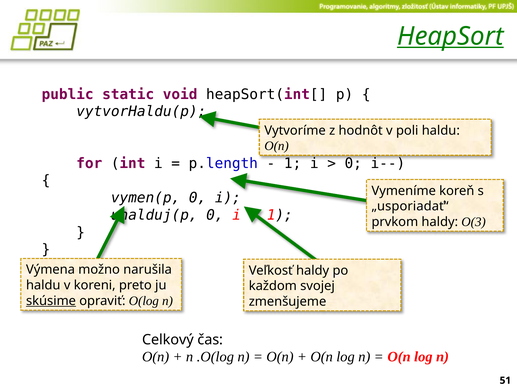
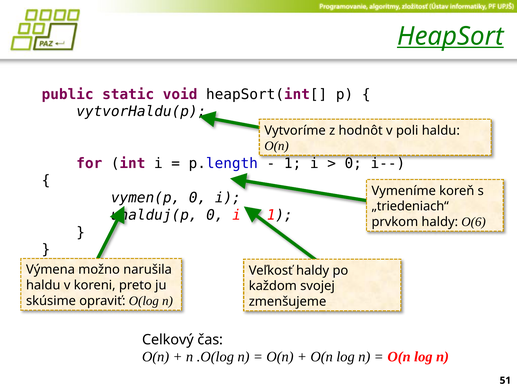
„usporiadať“: „usporiadať“ -> „triedeniach“ (410, 206)
O(3: O(3 -> O(6 (474, 222)
skúsime underline: present -> none (51, 301)
